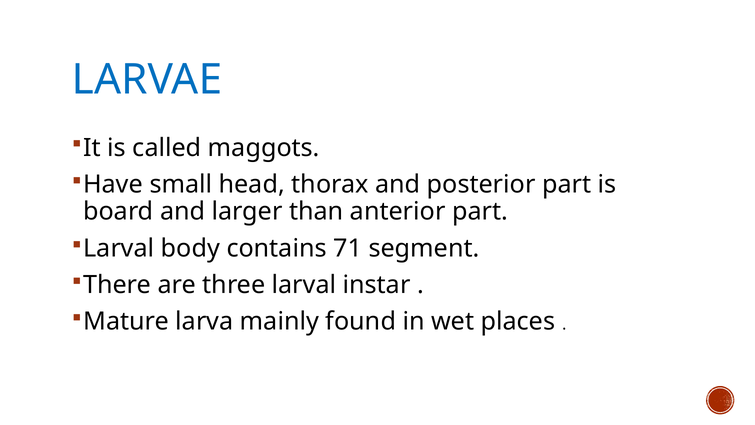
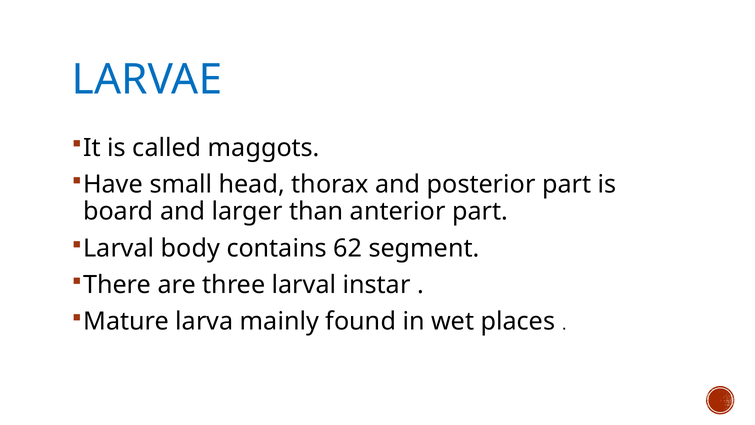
71: 71 -> 62 (348, 248)
